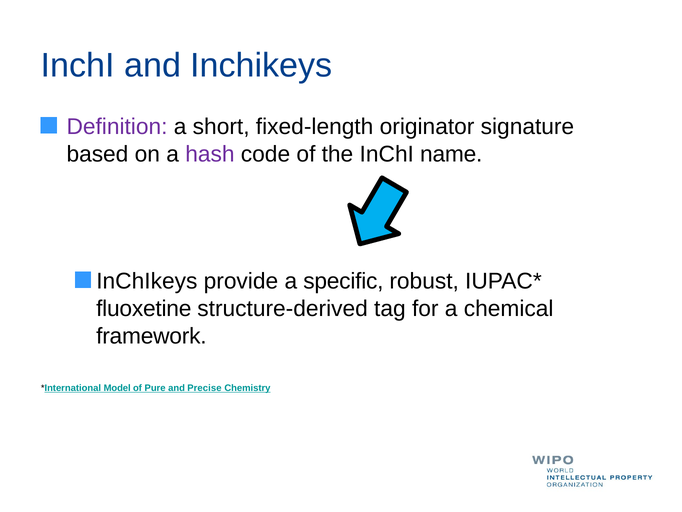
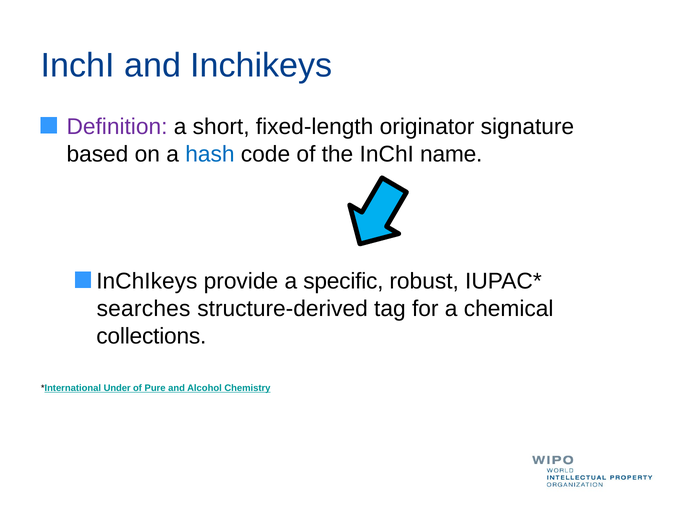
hash colour: purple -> blue (210, 154)
fluoxetine: fluoxetine -> searches (144, 308)
framework: framework -> collections (151, 336)
Model: Model -> Under (117, 388)
Precise: Precise -> Alcohol (204, 388)
